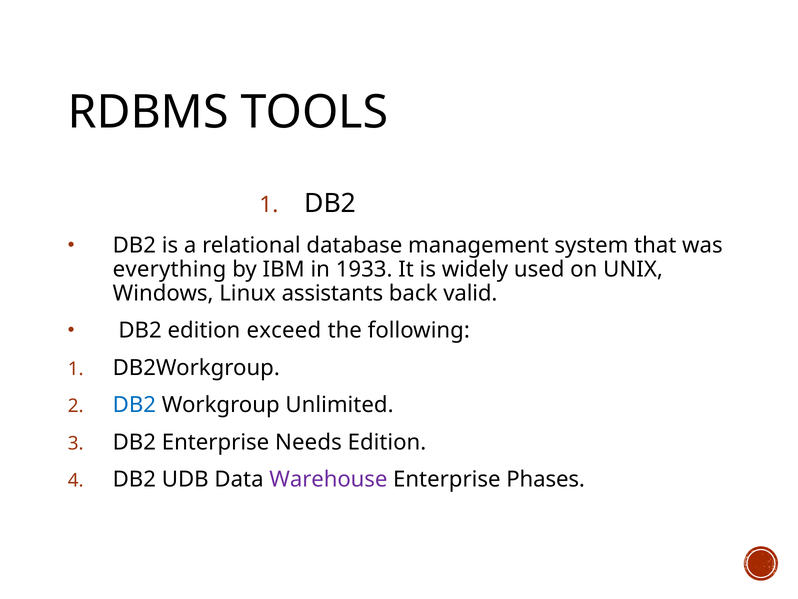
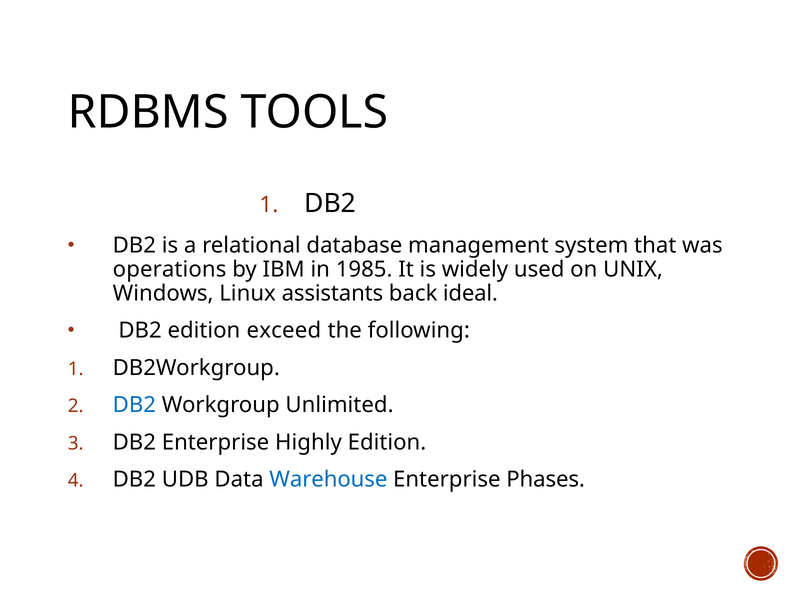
everything: everything -> operations (170, 269)
1933: 1933 -> 1985 (364, 269)
valid: valid -> ideal (470, 293)
Needs: Needs -> Highly (308, 442)
Warehouse colour: purple -> blue (328, 479)
